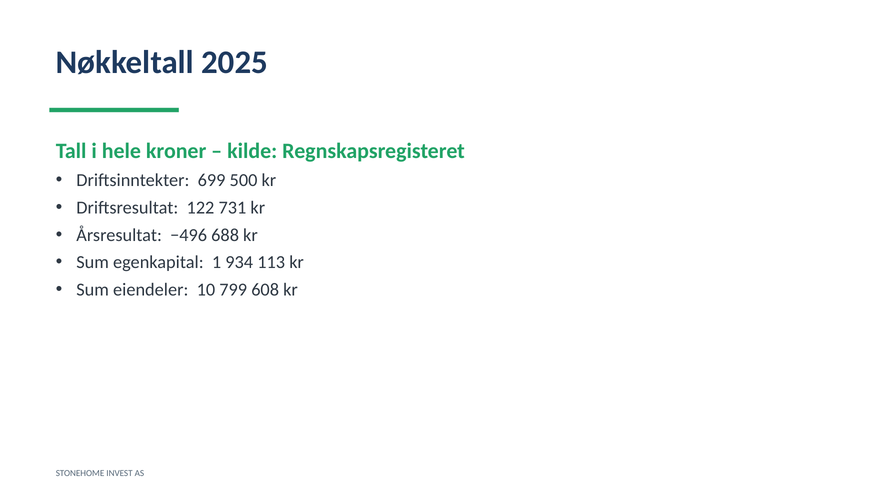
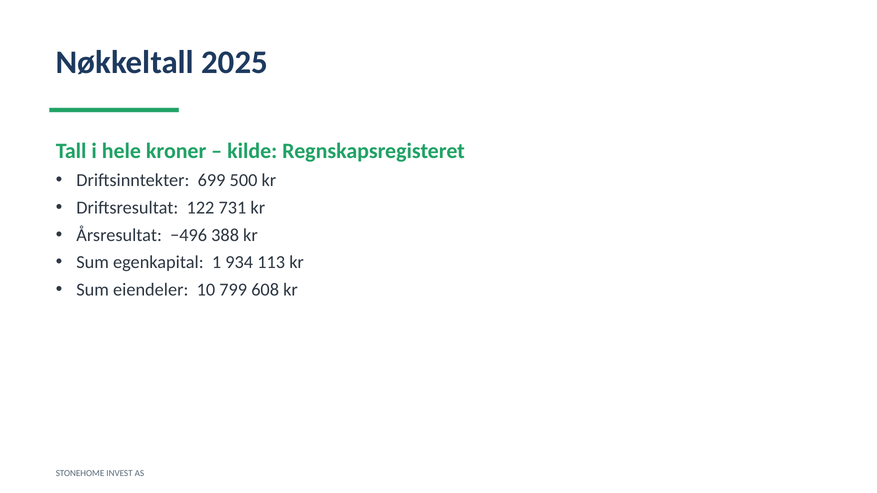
688: 688 -> 388 (225, 235)
